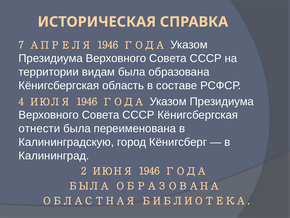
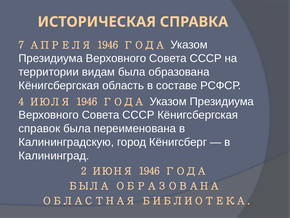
отнести: отнести -> справок (39, 128)
